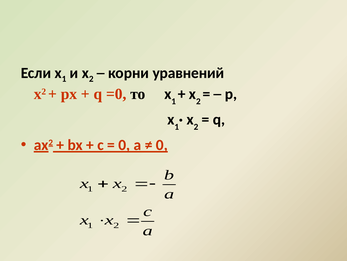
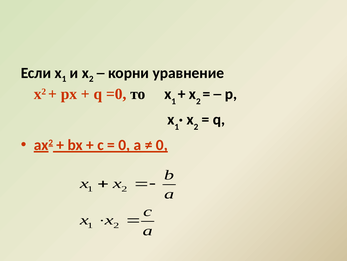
уравнений: уравнений -> уравнение (188, 73)
